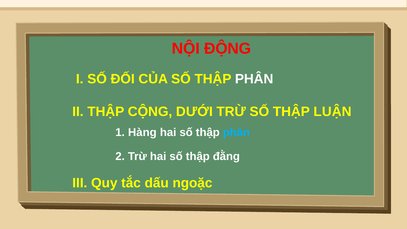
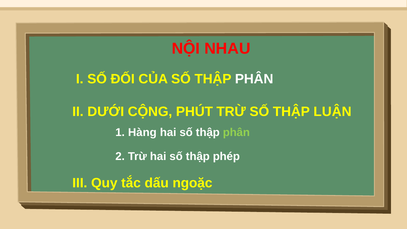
ĐỘNG: ĐỘNG -> NHAU (227, 49)
II THẬP: THẬP -> DƯỚI (106, 112)
DƯỚI: DƯỚI -> PHÚT (194, 112)
phân colour: light blue -> light green (236, 132)
đằng: đằng -> phép (226, 156)
